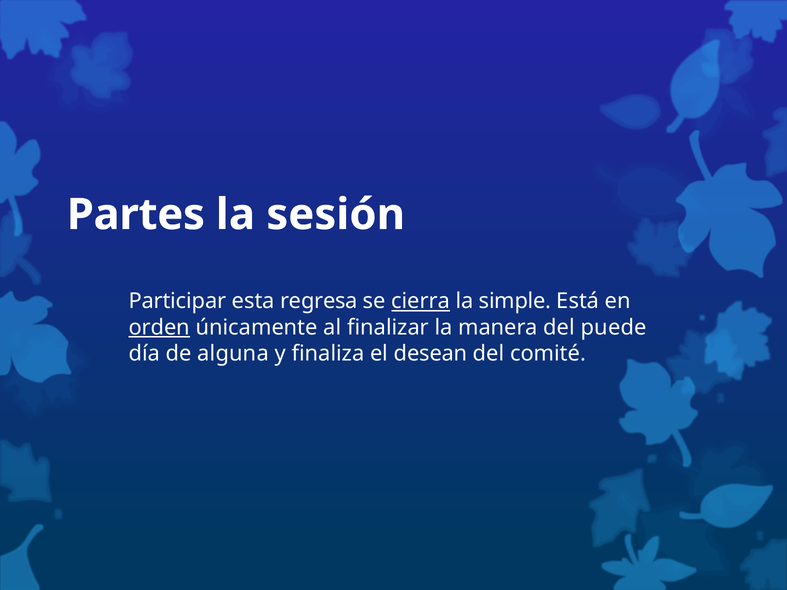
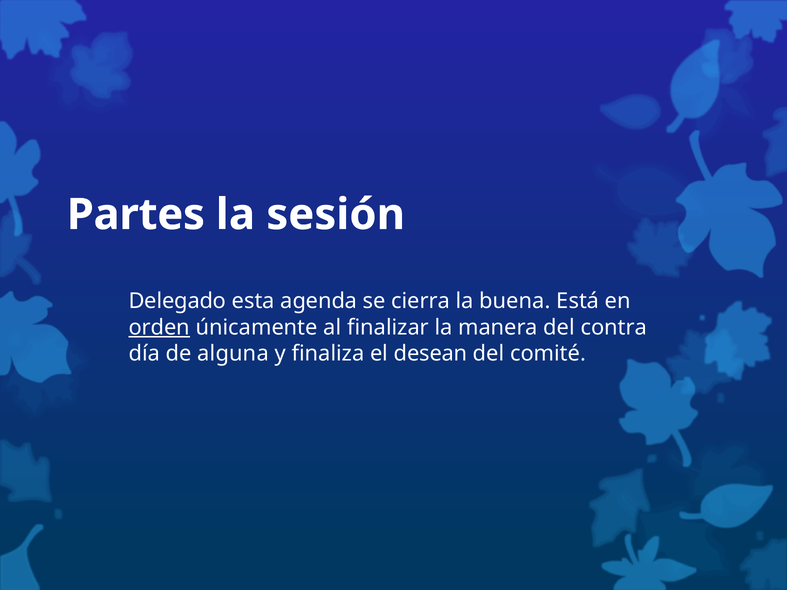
Participar: Participar -> Delegado (177, 301)
regresa: regresa -> agenda (319, 301)
cierra underline: present -> none (421, 301)
simple: simple -> buena (515, 301)
puede: puede -> contra (614, 328)
